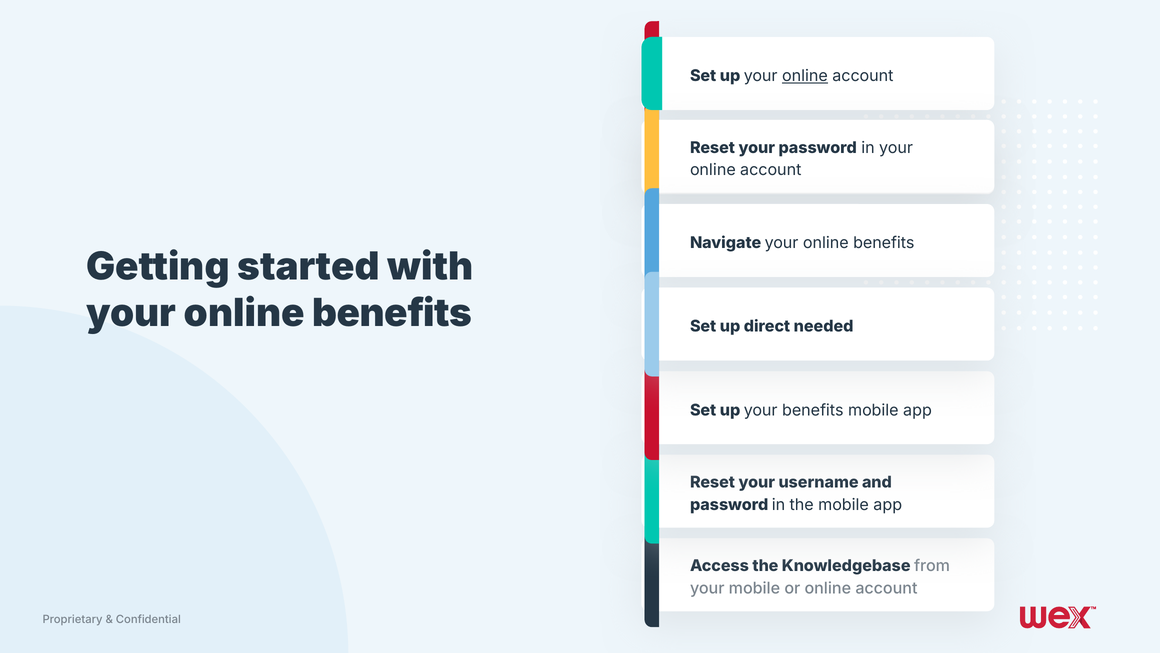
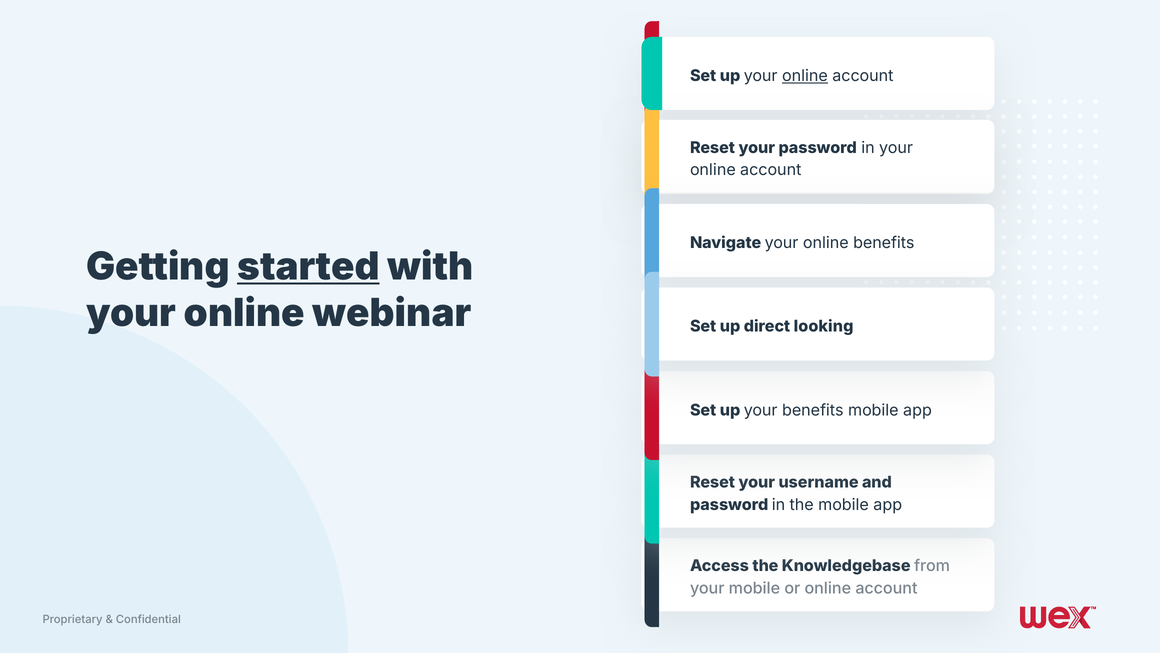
started underline: none -> present (308, 267)
benefits: benefits -> webinar (392, 313)
needed: needed -> looking (824, 326)
